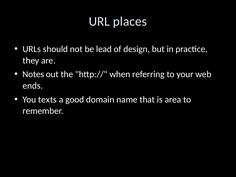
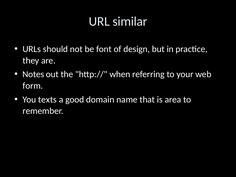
places: places -> similar (130, 21)
lead: lead -> font (104, 49)
ends: ends -> form (33, 86)
